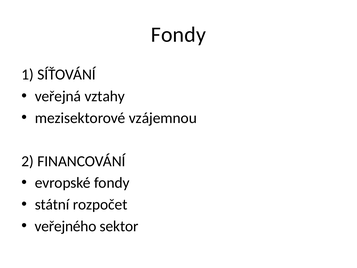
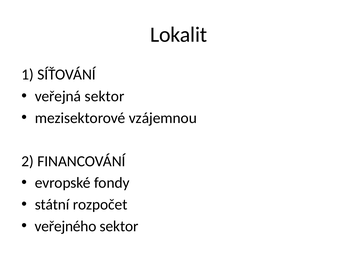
Fondy: Fondy -> Lokalit (179, 35)
veřejná vztahy: vztahy -> sektor (105, 96)
